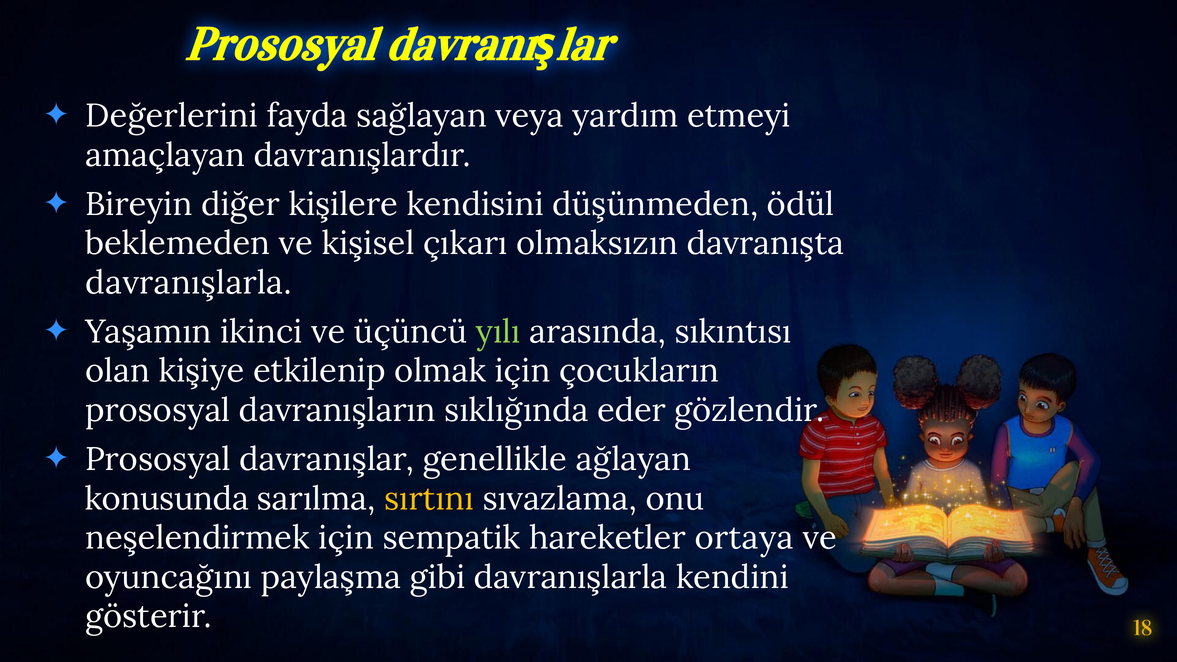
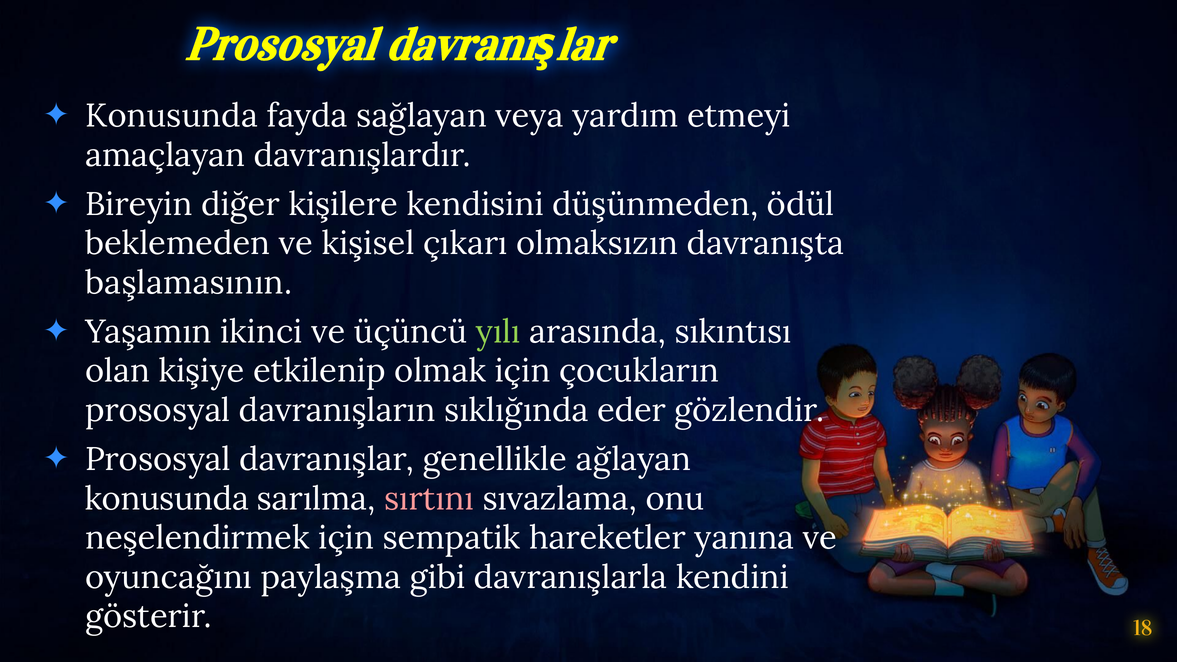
Değerlerini: Değerlerini -> Konusunda (172, 116)
davranışlarla: davranışlarla -> başlamasının (189, 283)
sırtını colour: yellow -> pink (429, 499)
ortaya: ortaya -> yanına (744, 538)
